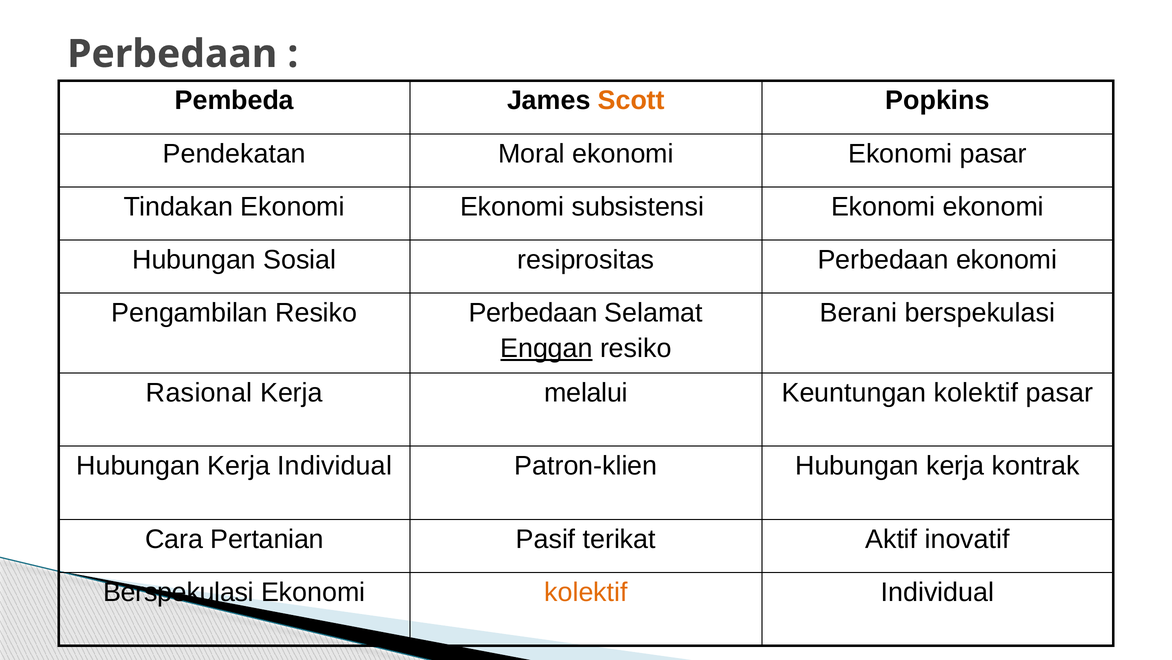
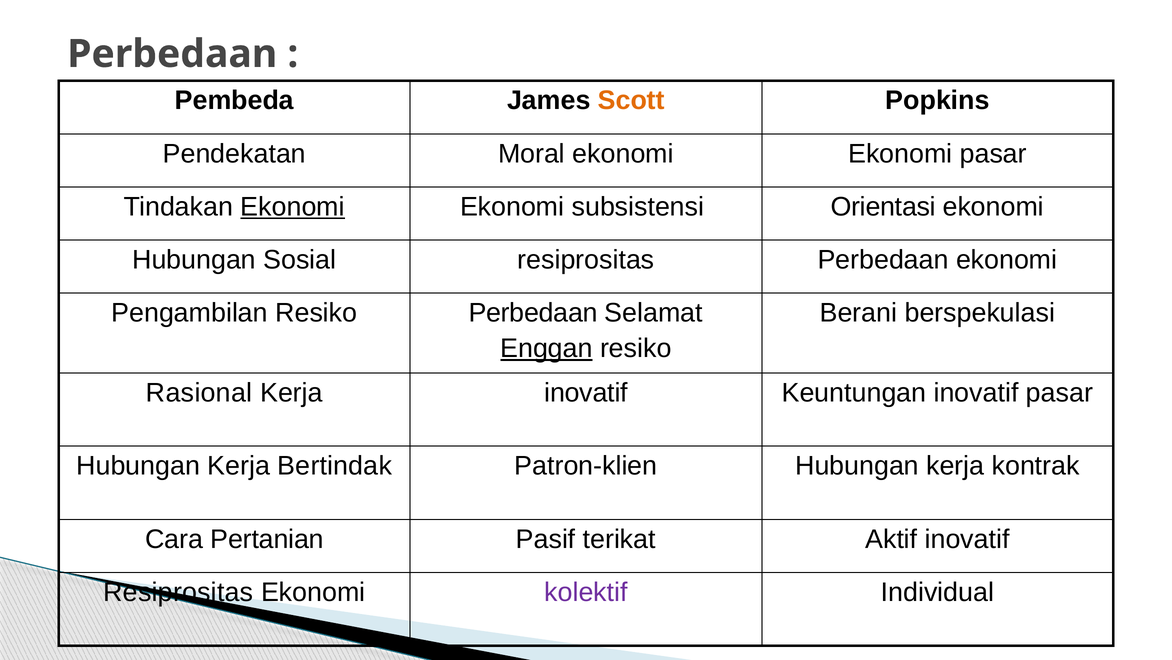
Ekonomi underline: none -> present (293, 206)
subsistensi Ekonomi: Ekonomi -> Orientasi (883, 206)
Kerja melalui: melalui -> inovatif (586, 392)
Keuntungan kolektif: kolektif -> inovatif (976, 392)
Kerja Individual: Individual -> Bertindak (335, 466)
Berspekulasi: Berspekulasi -> Resiprositas (178, 592)
kolektif colour: orange -> purple (586, 592)
